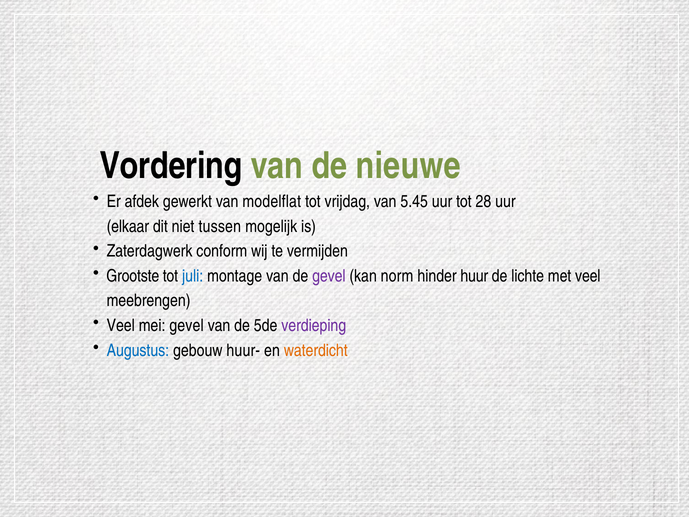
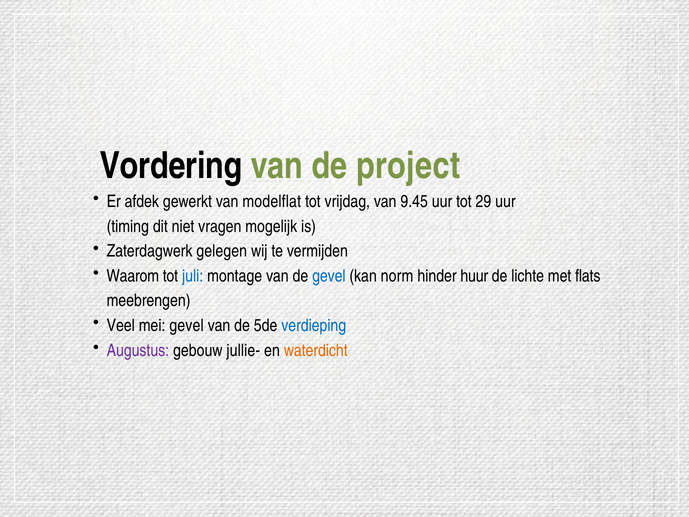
nieuwe: nieuwe -> project (408, 166)
5.45: 5.45 -> 9.45 (414, 201)
28: 28 -> 29 (483, 201)
elkaar: elkaar -> timing (128, 226)
tussen: tussen -> vragen (220, 226)
conform: conform -> gelegen (222, 251)
Grootste: Grootste -> Waarom (133, 276)
gevel colour: purple -> blue (329, 276)
met veel: veel -> flats (588, 276)
verdieping colour: purple -> blue (314, 325)
Augustus colour: blue -> purple (138, 350)
huur-: huur- -> jullie- (243, 350)
